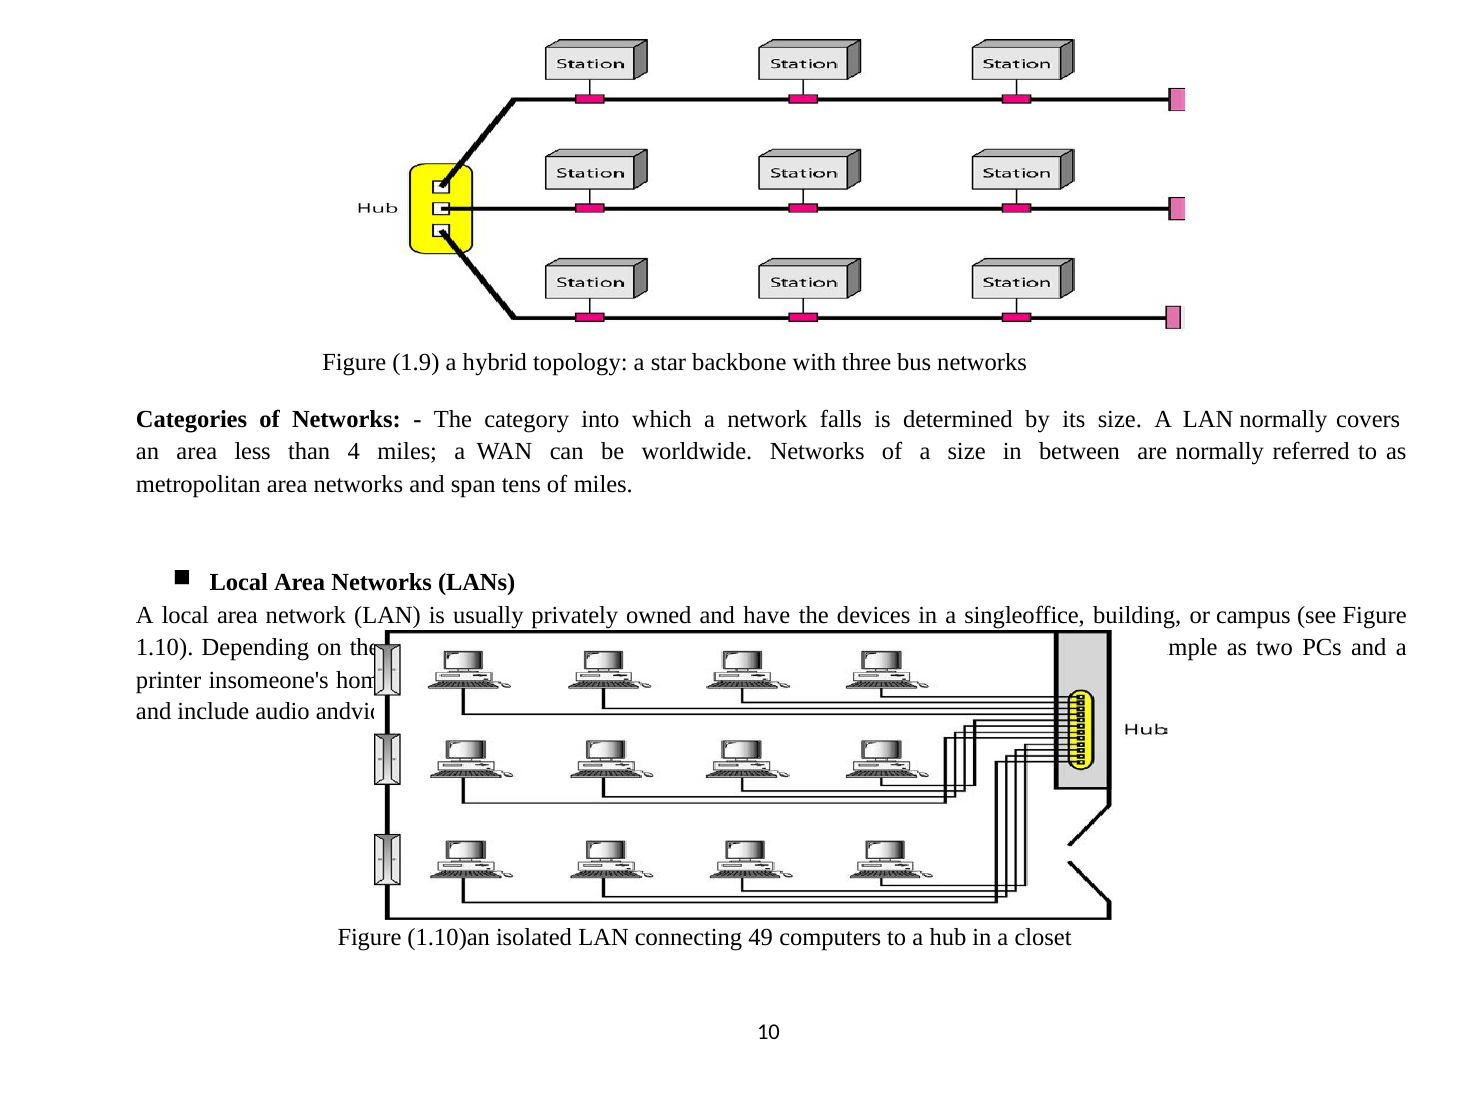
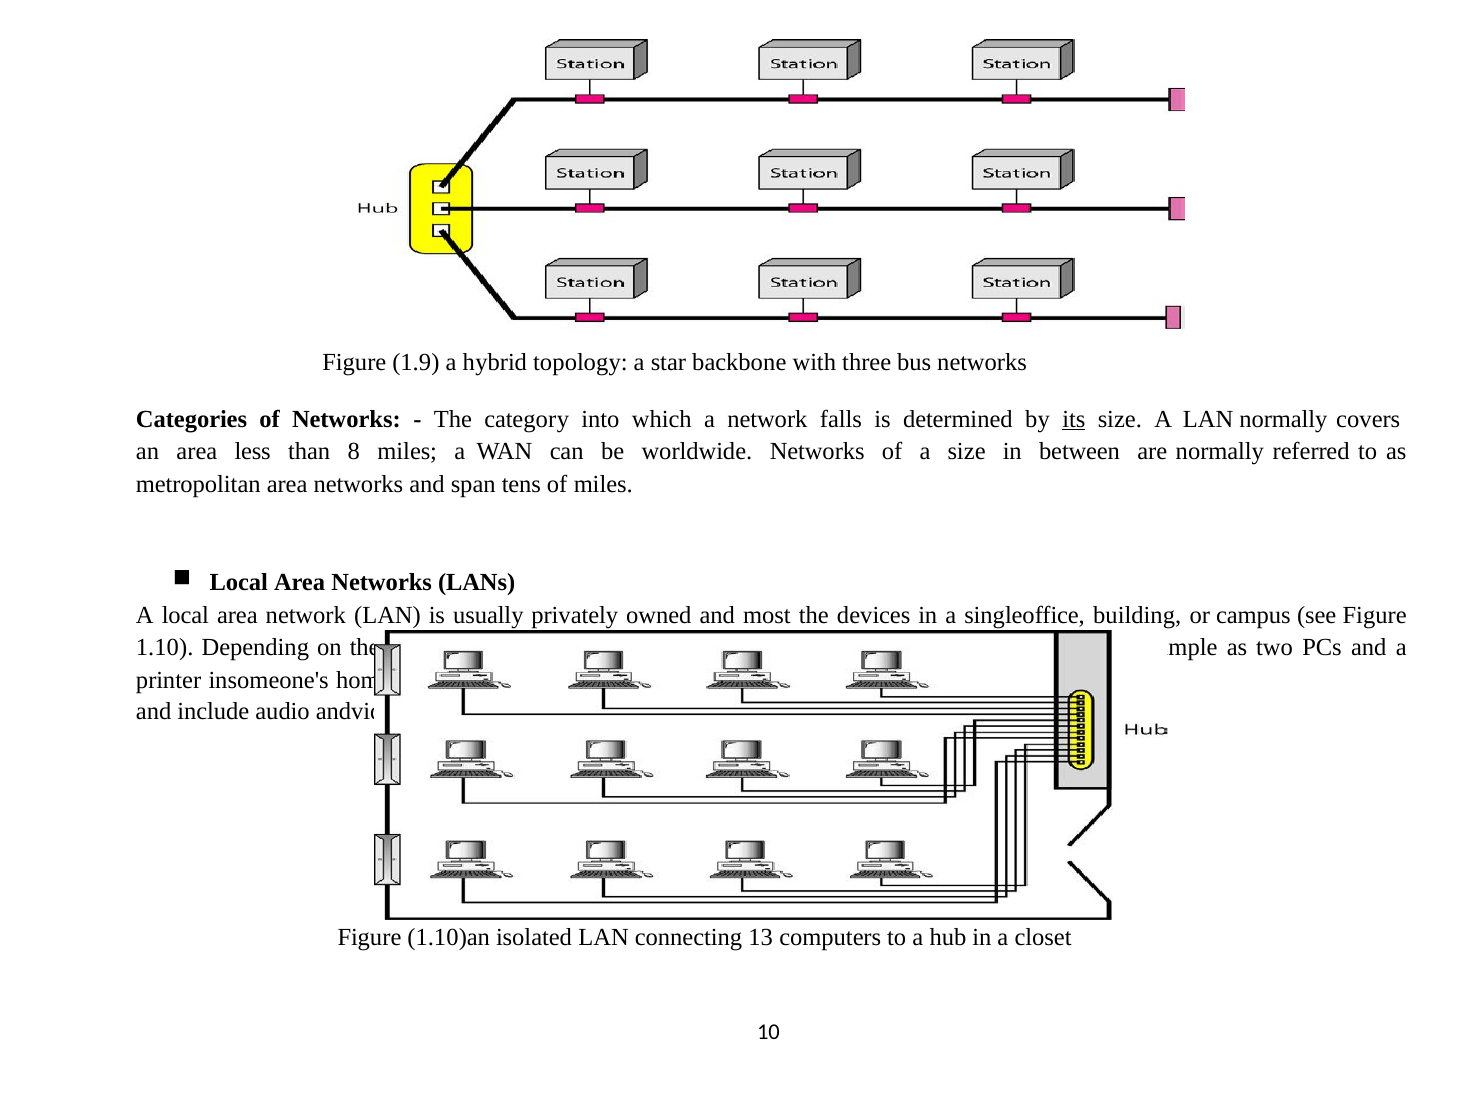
its underline: none -> present (1074, 419)
4: 4 -> 8 (354, 451)
have: have -> most (767, 615)
49: 49 -> 13 (761, 937)
